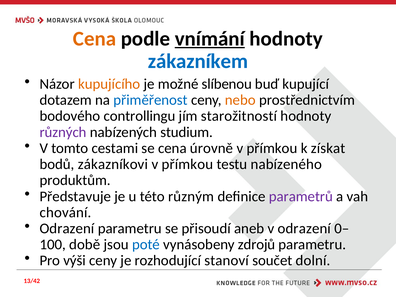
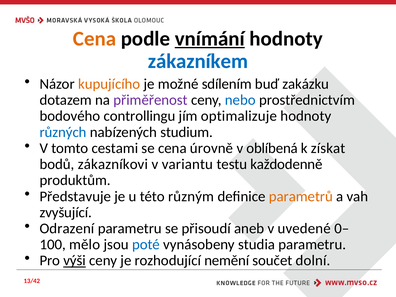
slíbenou: slíbenou -> sdílením (227, 84)
kupující: kupující -> zakázku (306, 84)
přiměřenost colour: blue -> purple (151, 100)
nebo colour: orange -> blue (240, 100)
starožitností: starožitností -> optimalizuje (239, 116)
různých colour: purple -> blue (63, 132)
přímkou: přímkou -> oblíbená (272, 148)
přímkou: přímkou -> variantu (187, 164)
nabízeného: nabízeného -> každodenně (286, 164)
parametrů colour: purple -> orange (301, 196)
chování: chování -> zvyšující (66, 212)
v odrazení: odrazení -> uvedené (304, 228)
době: době -> mělo (85, 245)
zdrojů: zdrojů -> studia (257, 245)
výši underline: none -> present (75, 261)
stanoví: stanoví -> nemění (227, 261)
